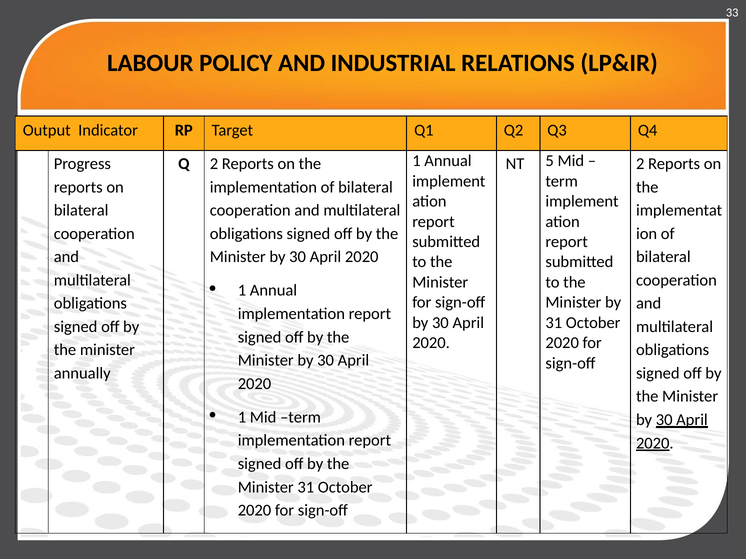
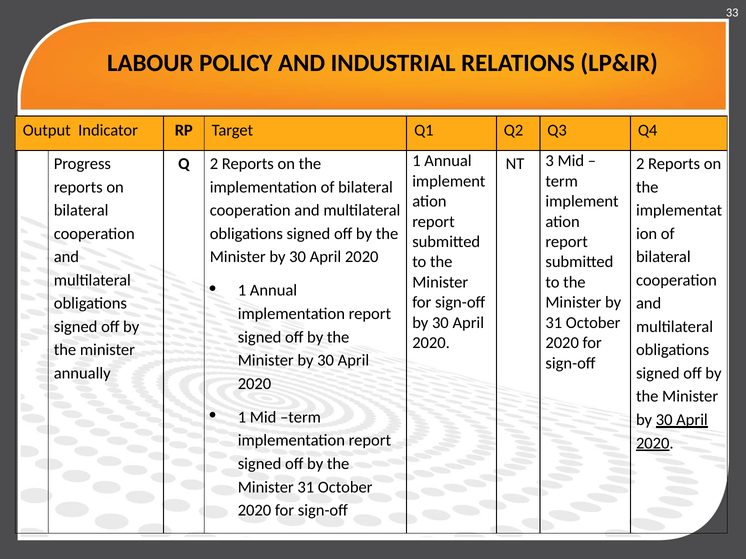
5: 5 -> 3 (550, 161)
